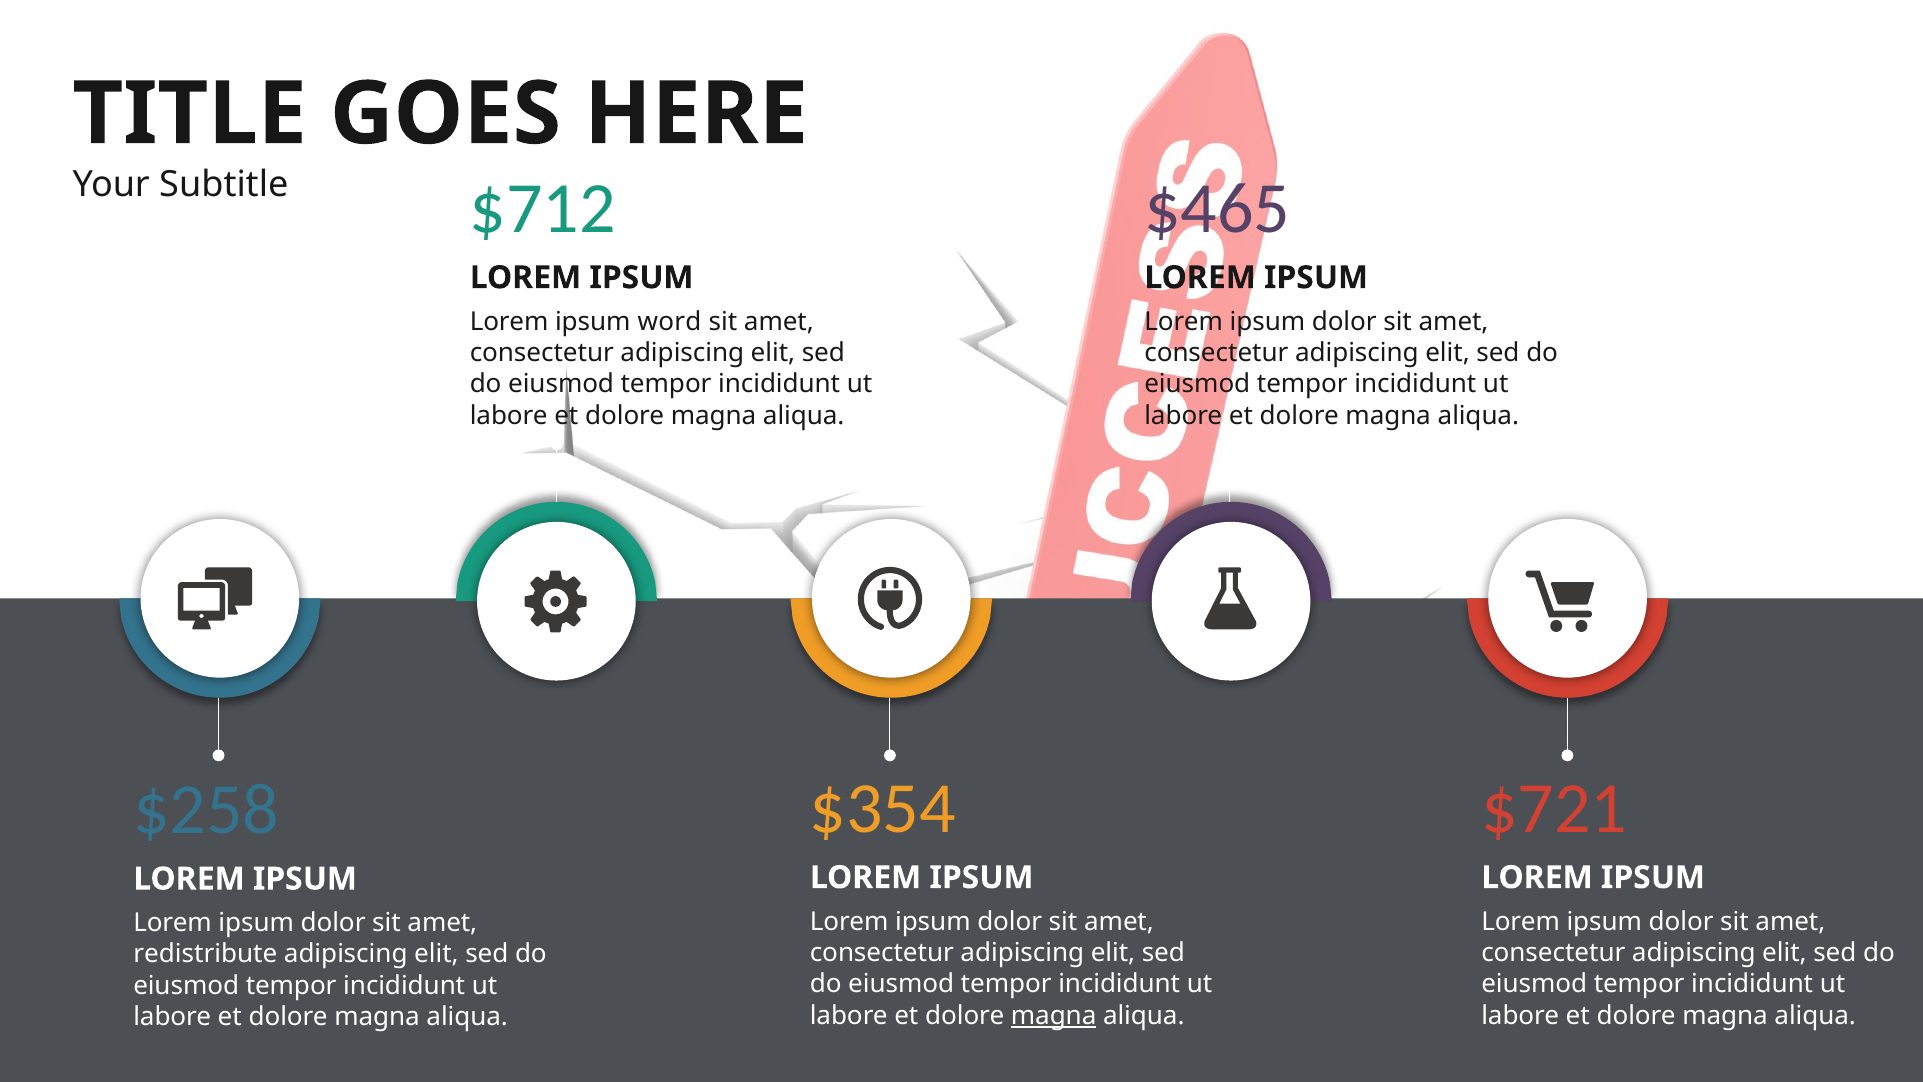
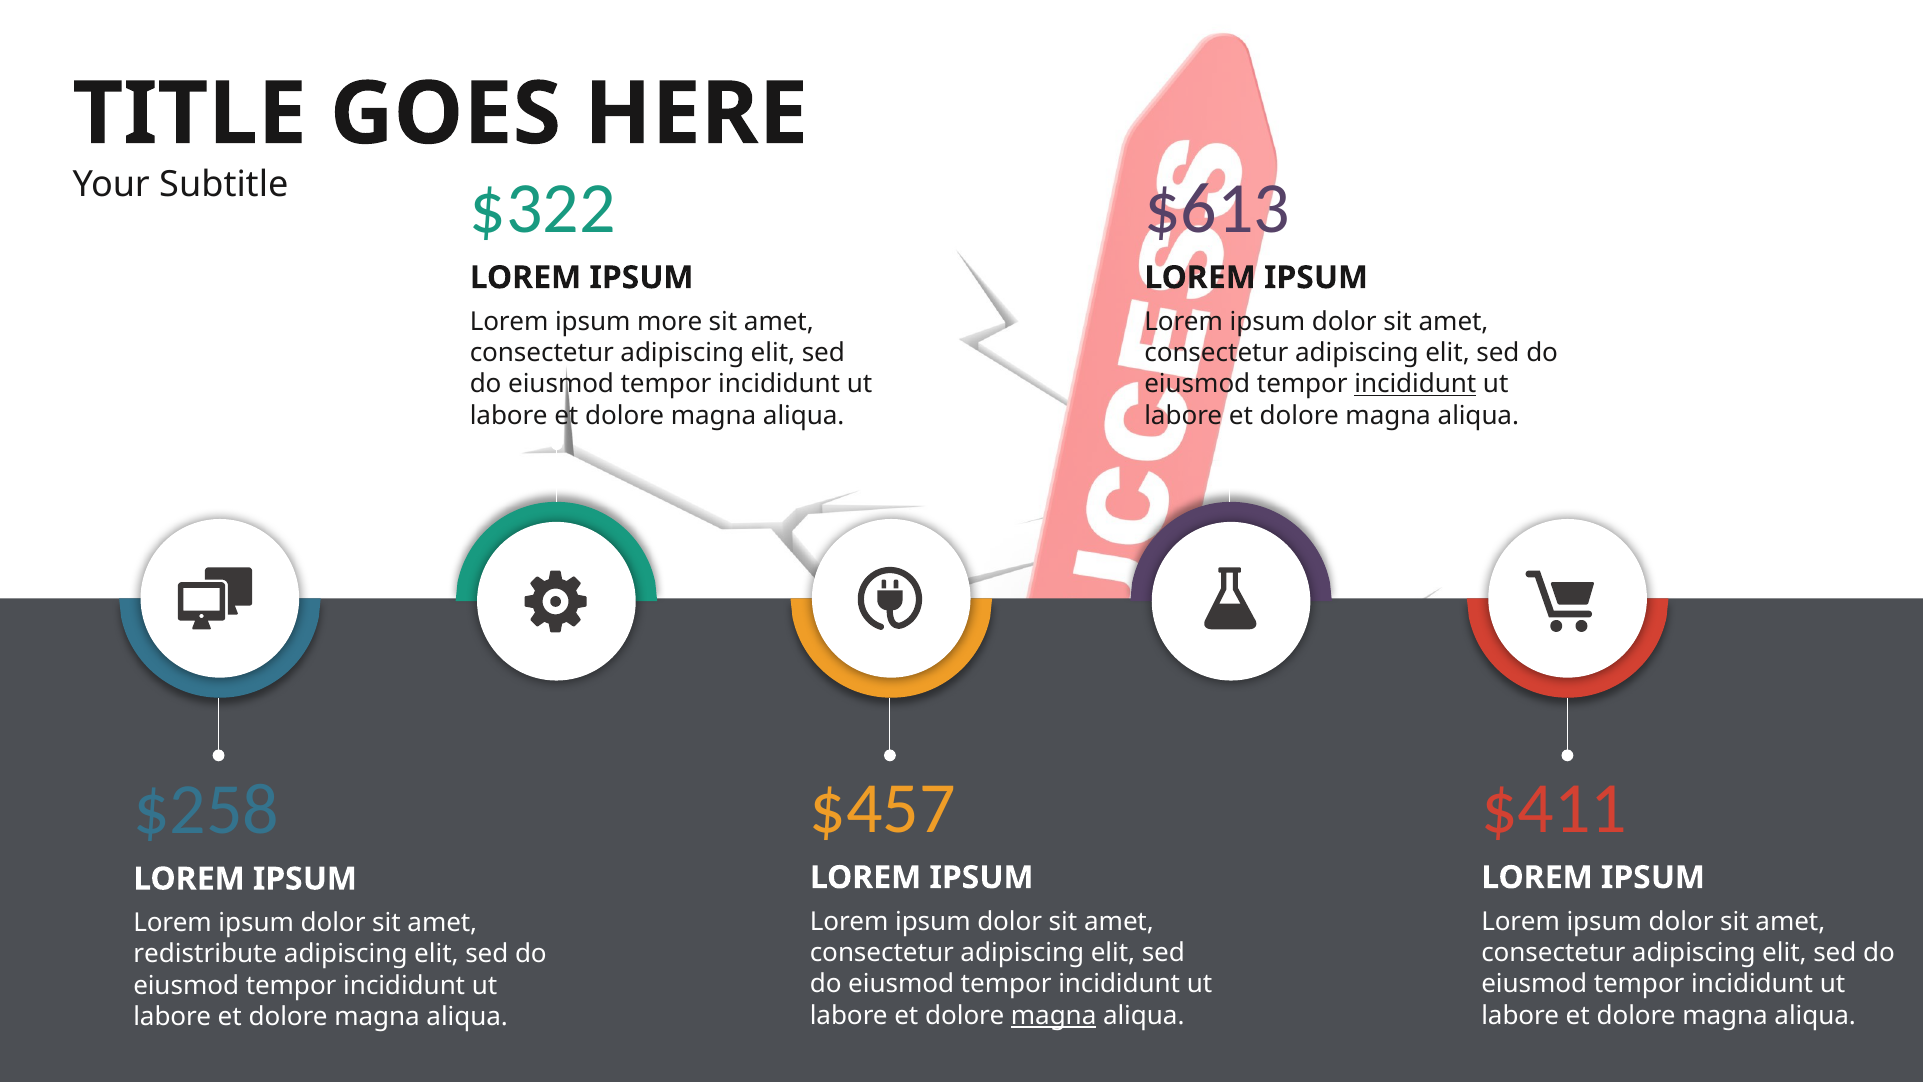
$712: $712 -> $322 (543, 208)
$465: $465 -> $613 (1217, 208)
word: word -> more (670, 322)
incididunt underline: none -> present (1415, 384)
$354: $354 -> $457 (883, 808)
$721: $721 -> $411 (1554, 808)
